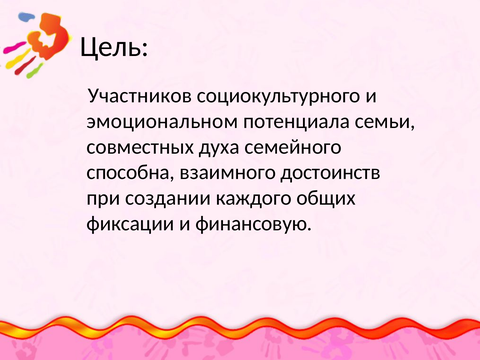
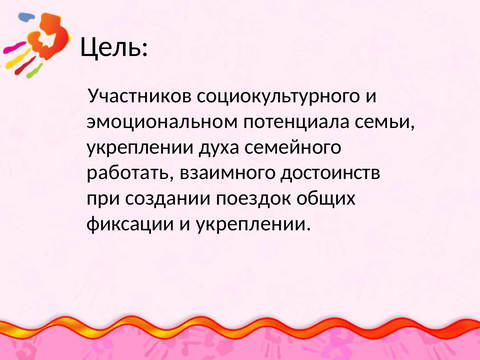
совместных: совместных -> укреплении (140, 147)
способна: способна -> работать (131, 172)
каждого: каждого -> поездок (254, 198)
и финансовую: финансовую -> укреплении (254, 223)
